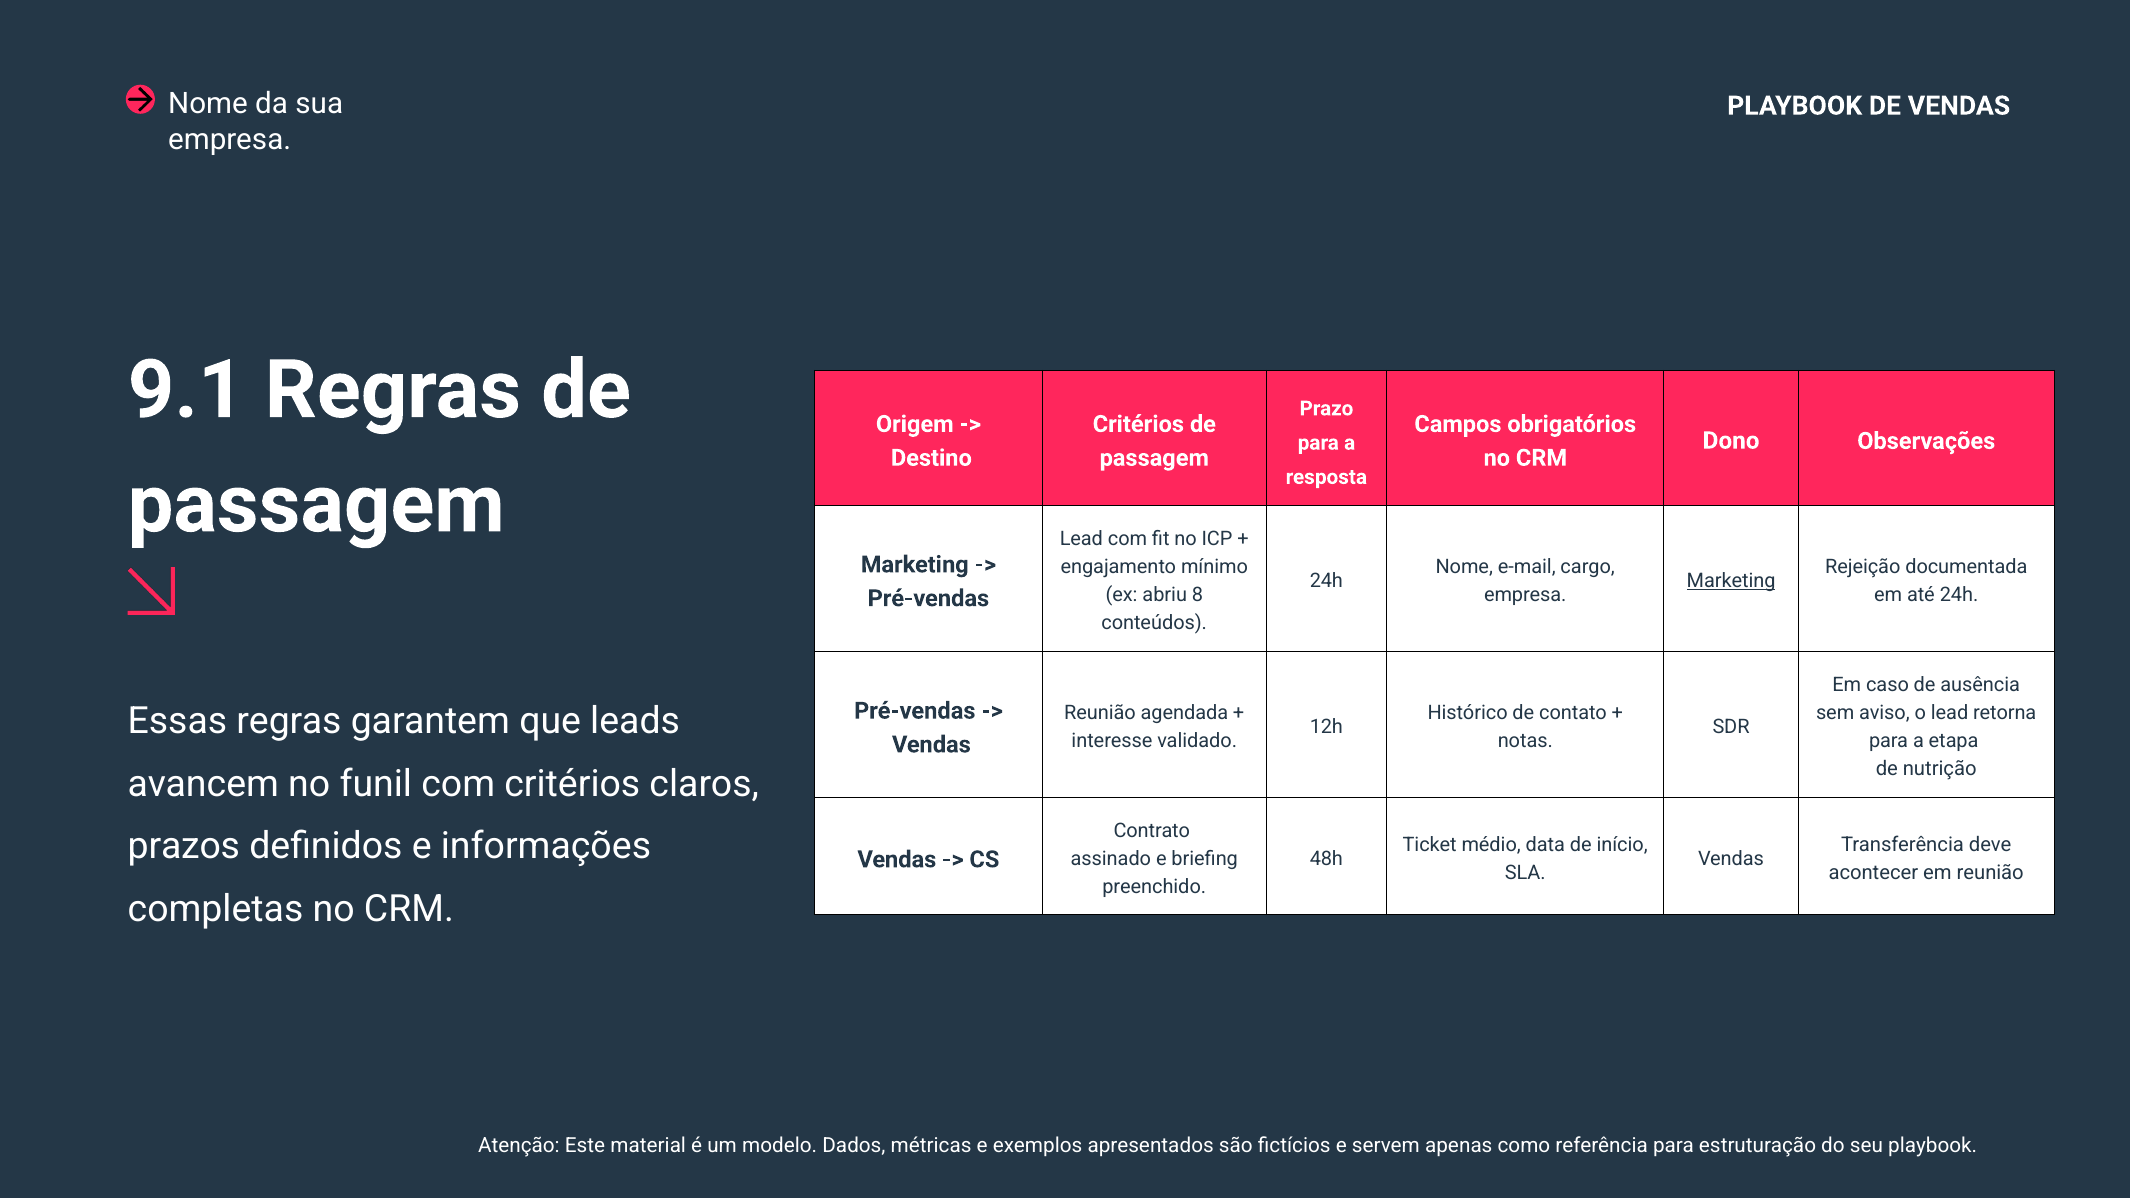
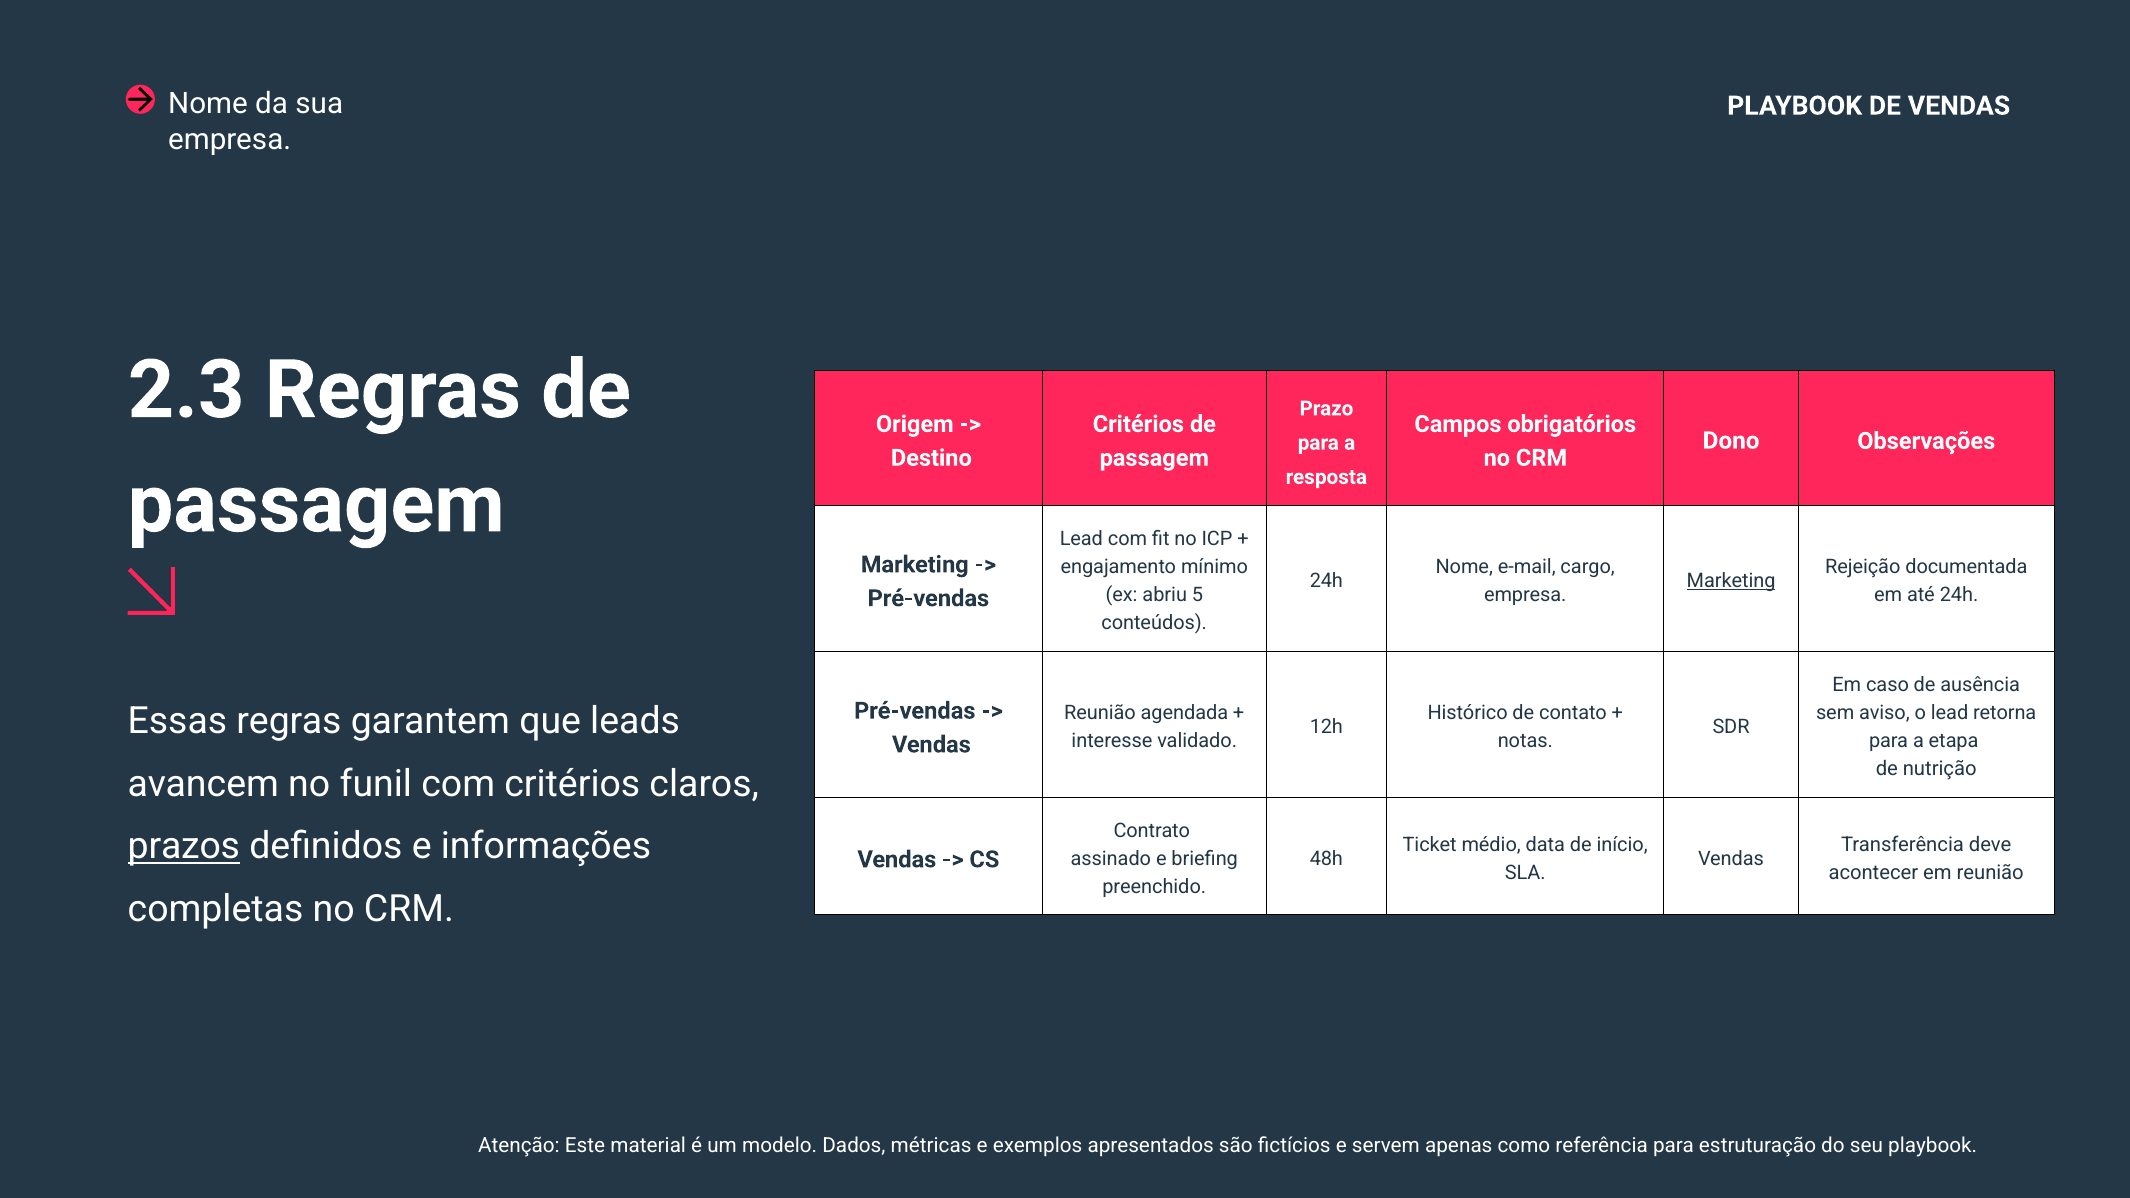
9.1: 9.1 -> 2.3 (186, 390)
8: 8 -> 5 (1197, 595)
prazos underline: none -> present (184, 847)
